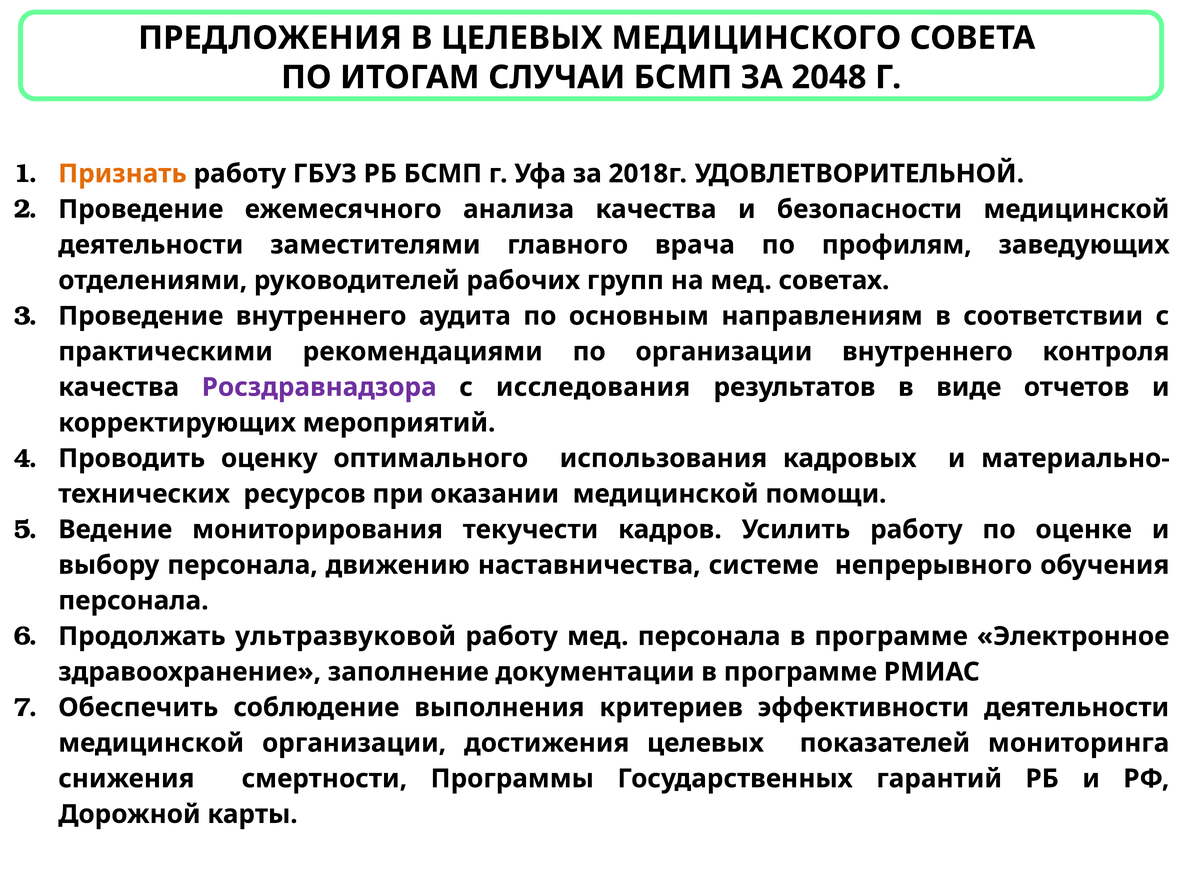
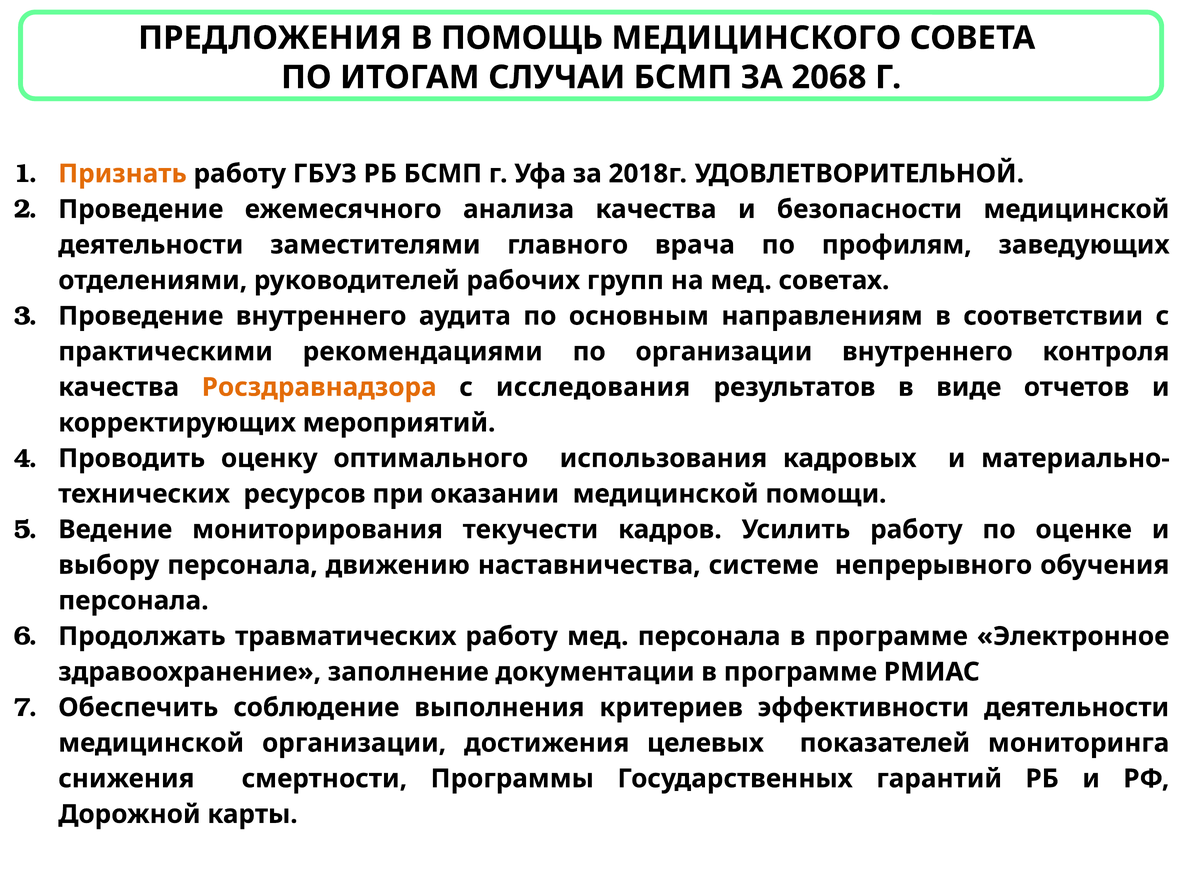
В ЦЕЛЕВЫХ: ЦЕЛЕВЫХ -> ПОМОЩЬ (522, 38)
2048: 2048 -> 2068 (829, 77)
Росздравнадзора colour: purple -> orange (319, 387)
ультразвуковой: ультразвуковой -> травматических (346, 636)
